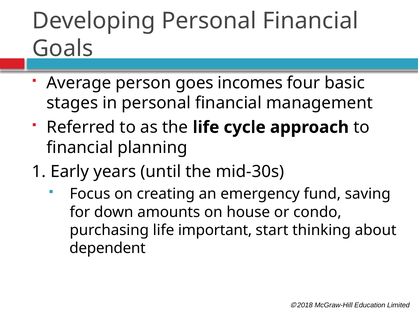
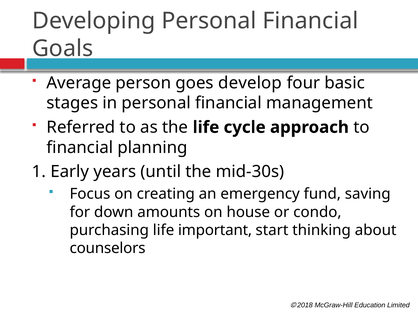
incomes: incomes -> develop (250, 83)
dependent: dependent -> counselors (108, 249)
